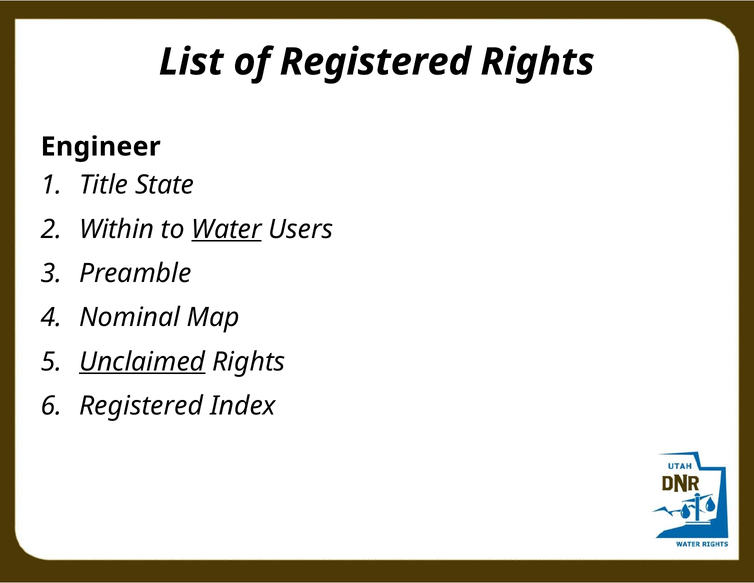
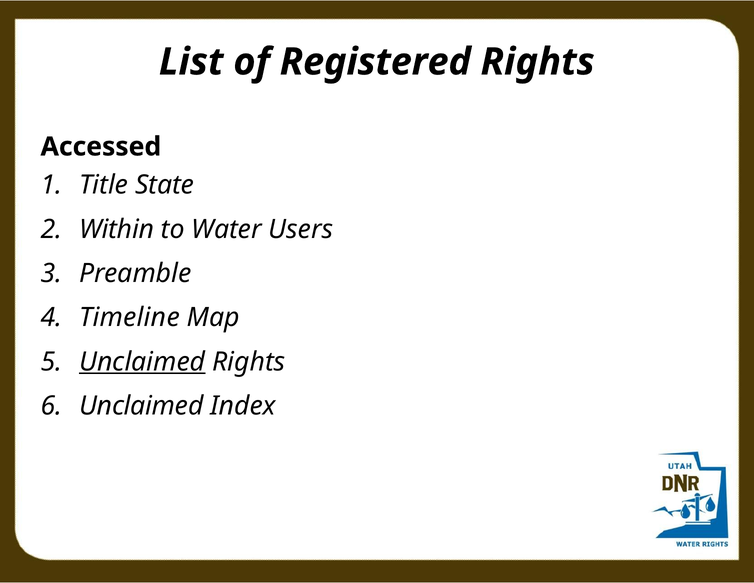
Engineer: Engineer -> Accessed (101, 147)
Water underline: present -> none (227, 229)
Nominal: Nominal -> Timeline (129, 317)
Registered: Registered -> Unclaimed (141, 406)
